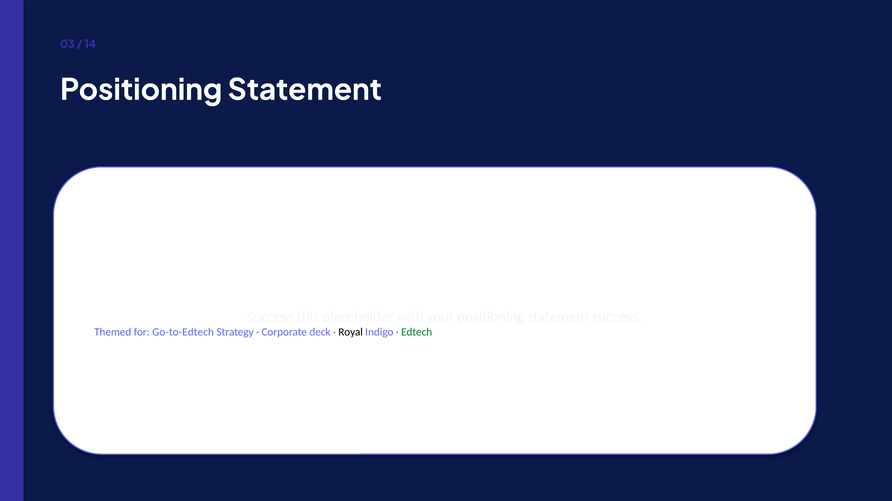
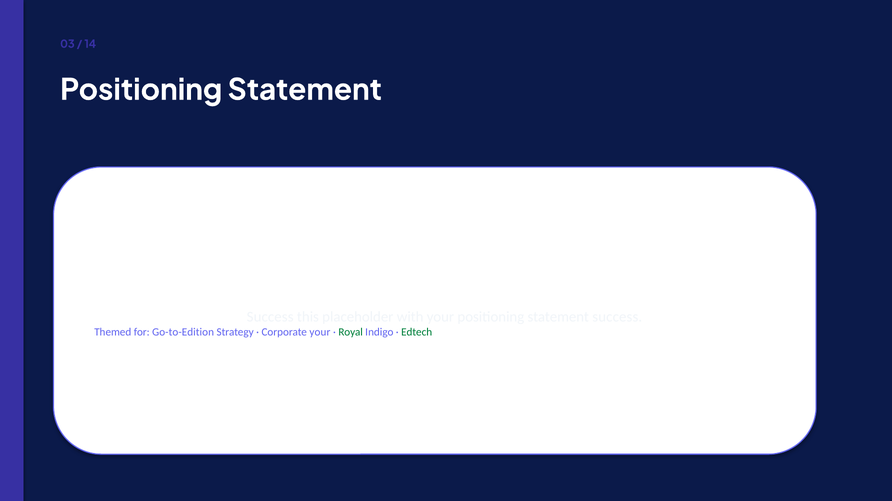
Go-to-Edtech: Go-to-Edtech -> Go-to-Edition (183, 332)
Corporate deck: deck -> your (320, 332)
Royal colour: black -> green (351, 332)
